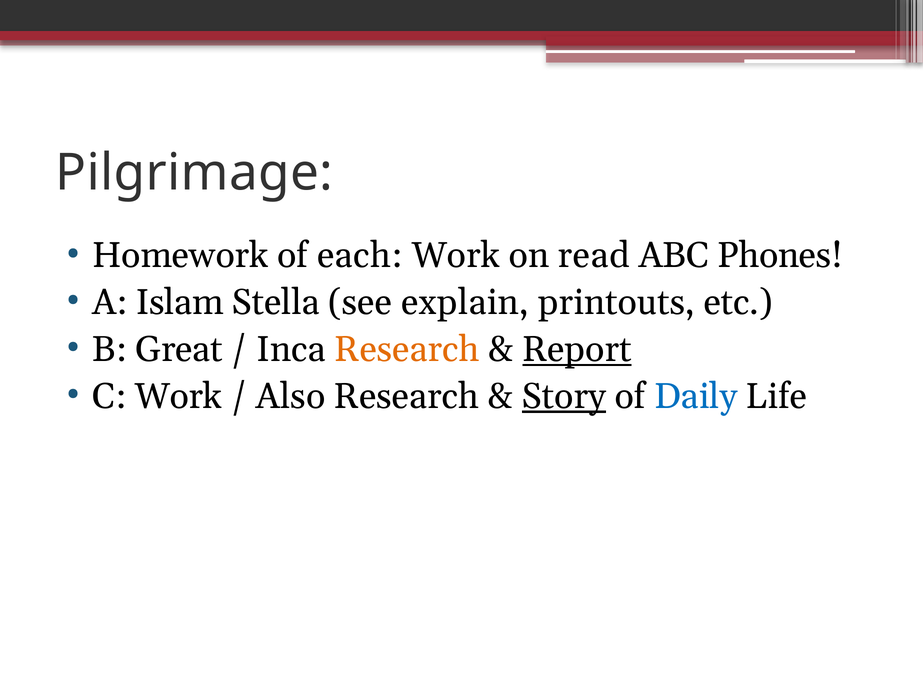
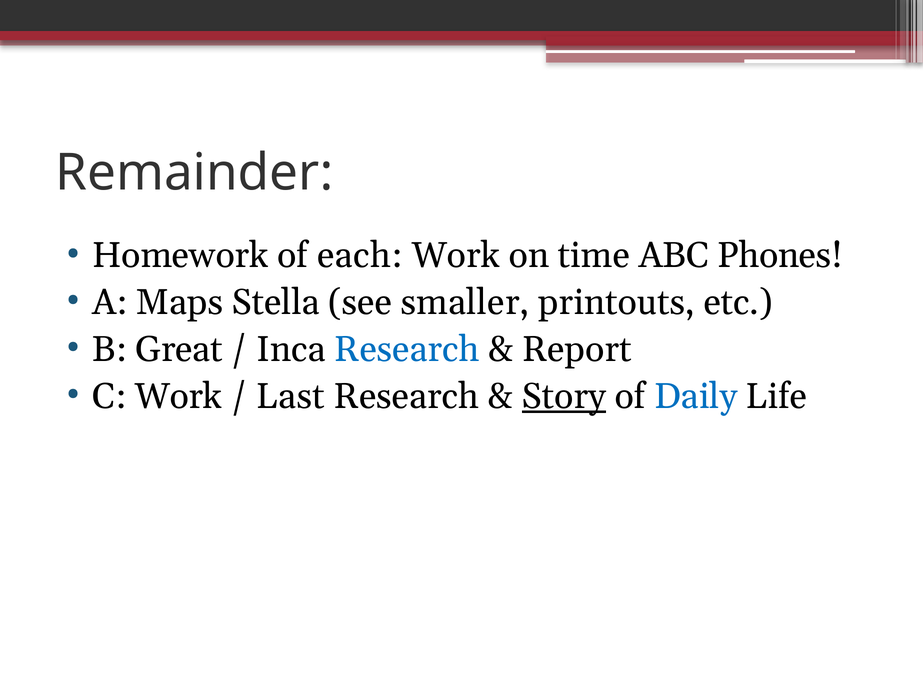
Pilgrimage: Pilgrimage -> Remainder (194, 173)
read: read -> time (594, 256)
Islam: Islam -> Maps (180, 303)
explain: explain -> smaller (465, 303)
Research colour: orange -> blue (407, 350)
Report underline: present -> none (577, 350)
Also: Also -> Last (291, 396)
